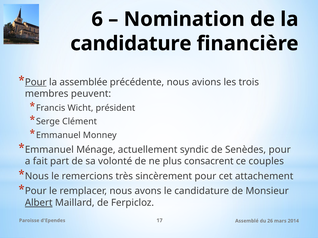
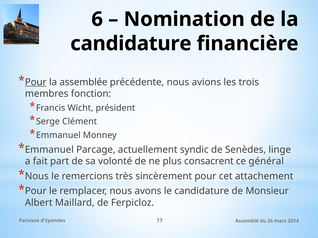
peuvent: peuvent -> fonction (91, 94)
Ménage: Ménage -> Parcage (96, 150)
Senèdes pour: pour -> linge (280, 150)
couples: couples -> général (266, 162)
Albert underline: present -> none (39, 203)
